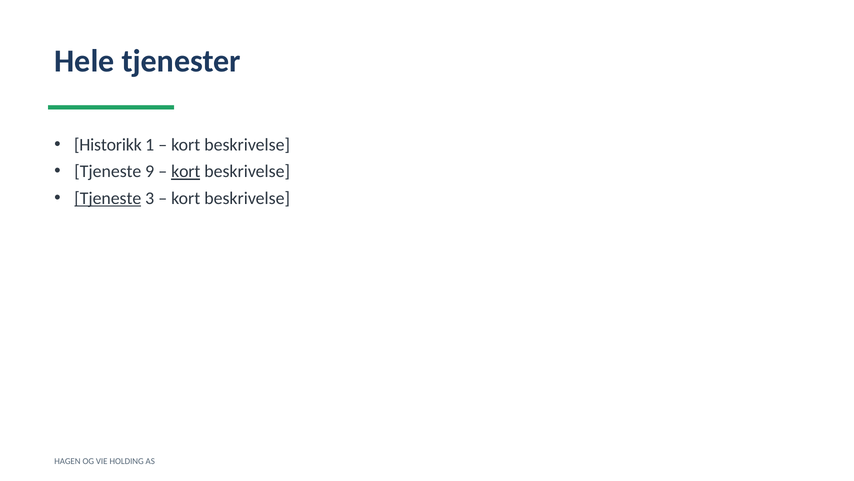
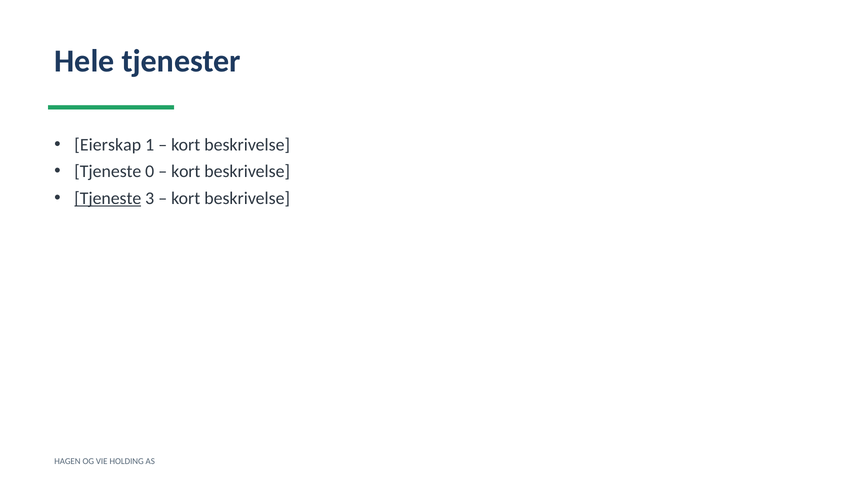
Historikk: Historikk -> Eierskap (108, 145)
9: 9 -> 0 (150, 171)
kort underline: present -> none (186, 171)
